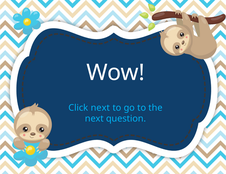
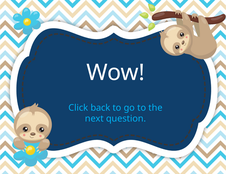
Click next: next -> back (100, 108)
